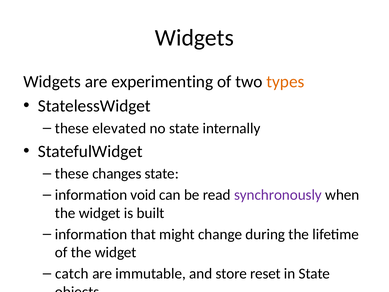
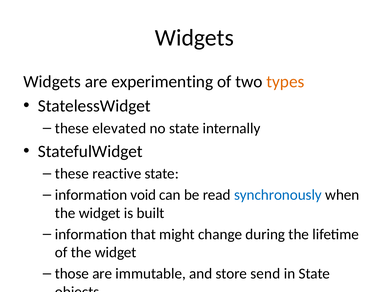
changes: changes -> reactive (117, 174)
synchronously colour: purple -> blue (278, 195)
catch: catch -> those (72, 273)
reset: reset -> send (265, 273)
